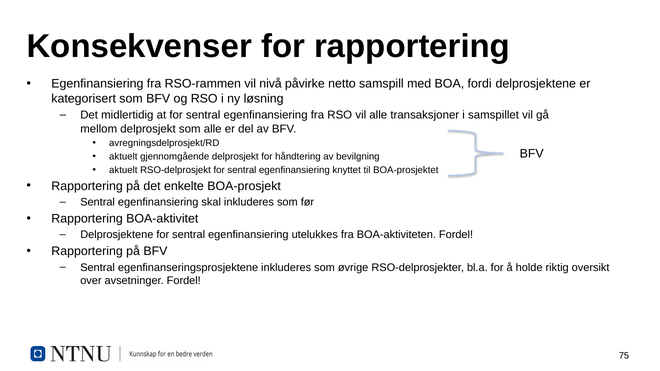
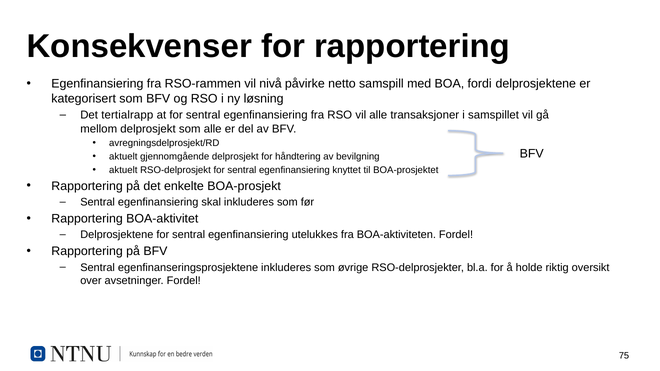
midlertidig: midlertidig -> tertialrapp (127, 115)
